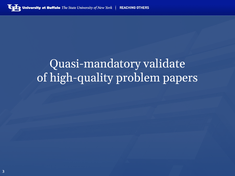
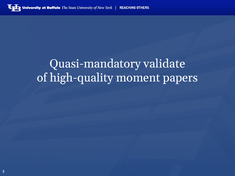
problem: problem -> moment (138, 78)
